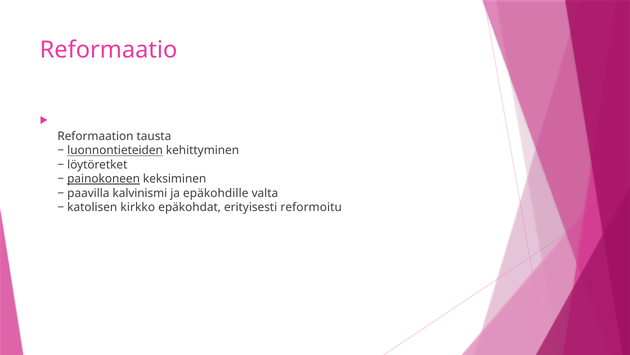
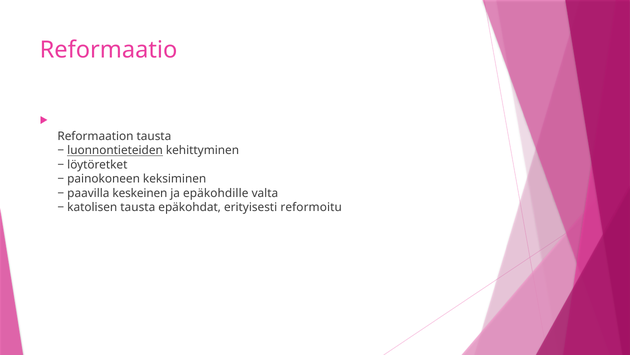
painokoneen underline: present -> none (104, 179)
kalvinismi: kalvinismi -> keskeinen (140, 193)
katolisen kirkko: kirkko -> tausta (138, 207)
